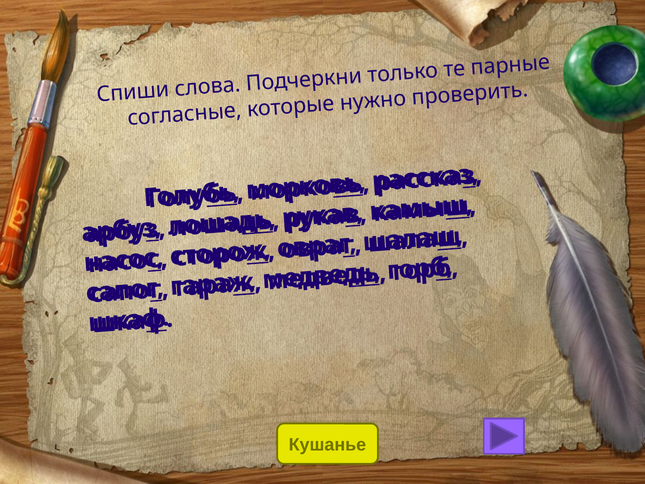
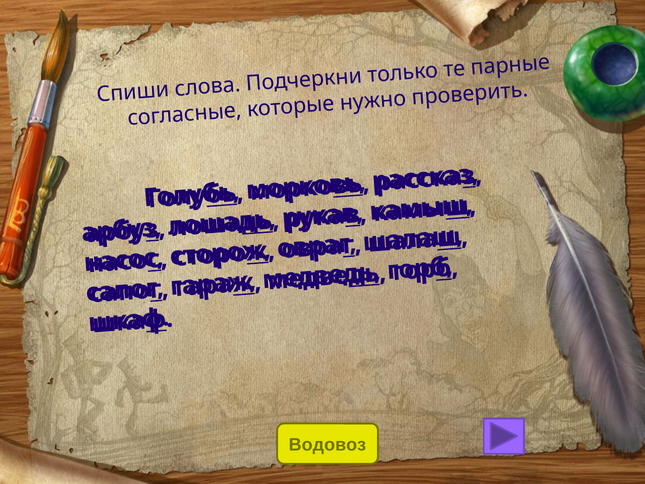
Кушанье: Кушанье -> Водовоз (327, 445)
